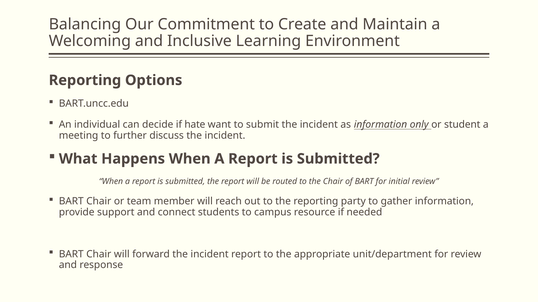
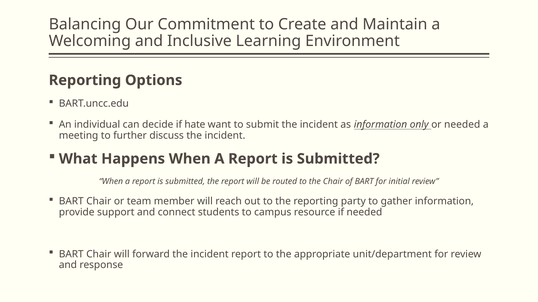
or student: student -> needed (462, 125)
